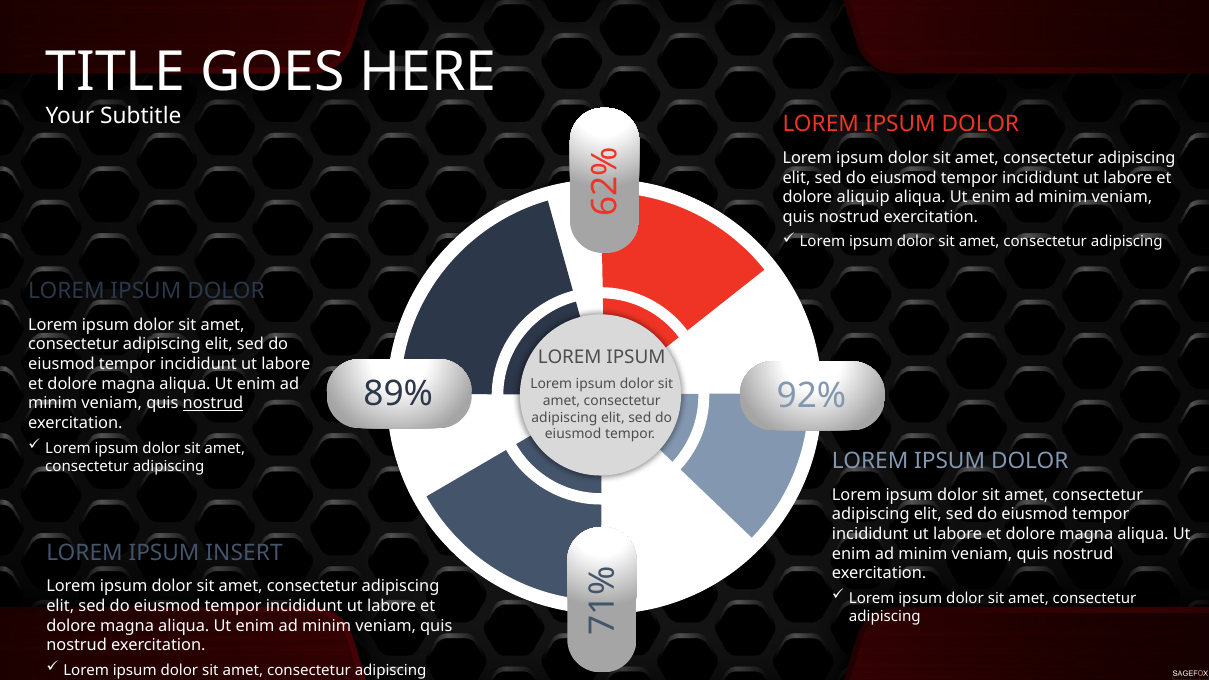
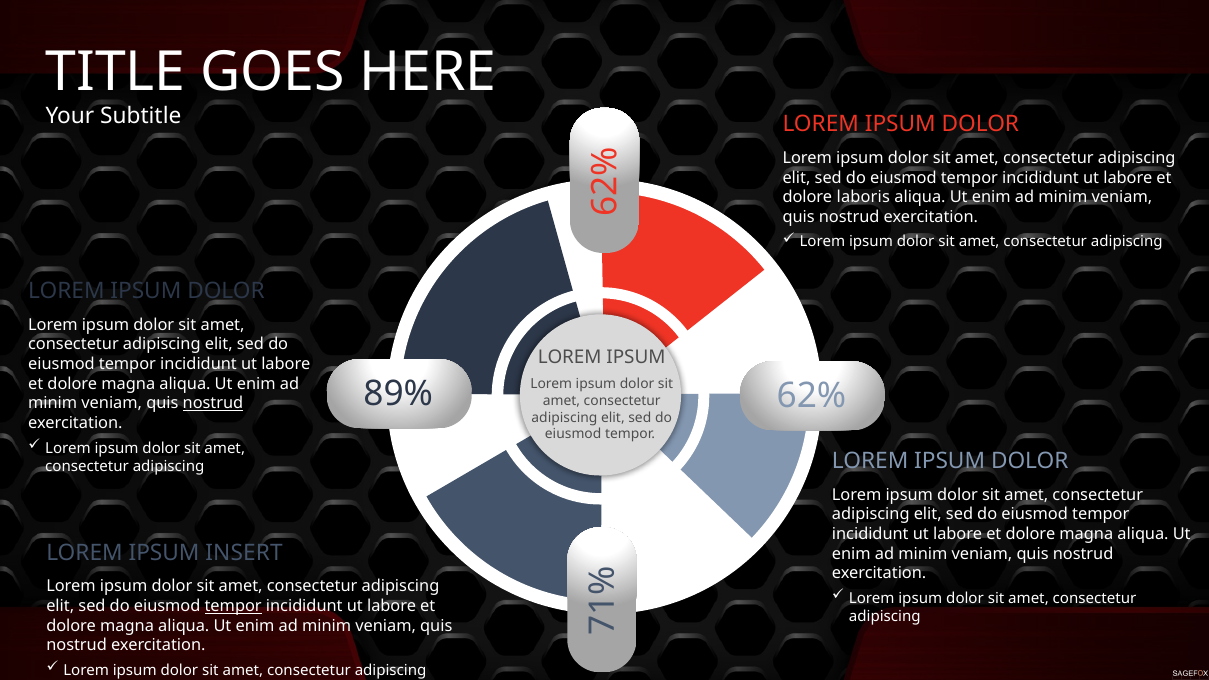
aliquip: aliquip -> laboris (863, 197)
92%: 92% -> 62% (811, 396)
tempor underline: none -> present (233, 606)
